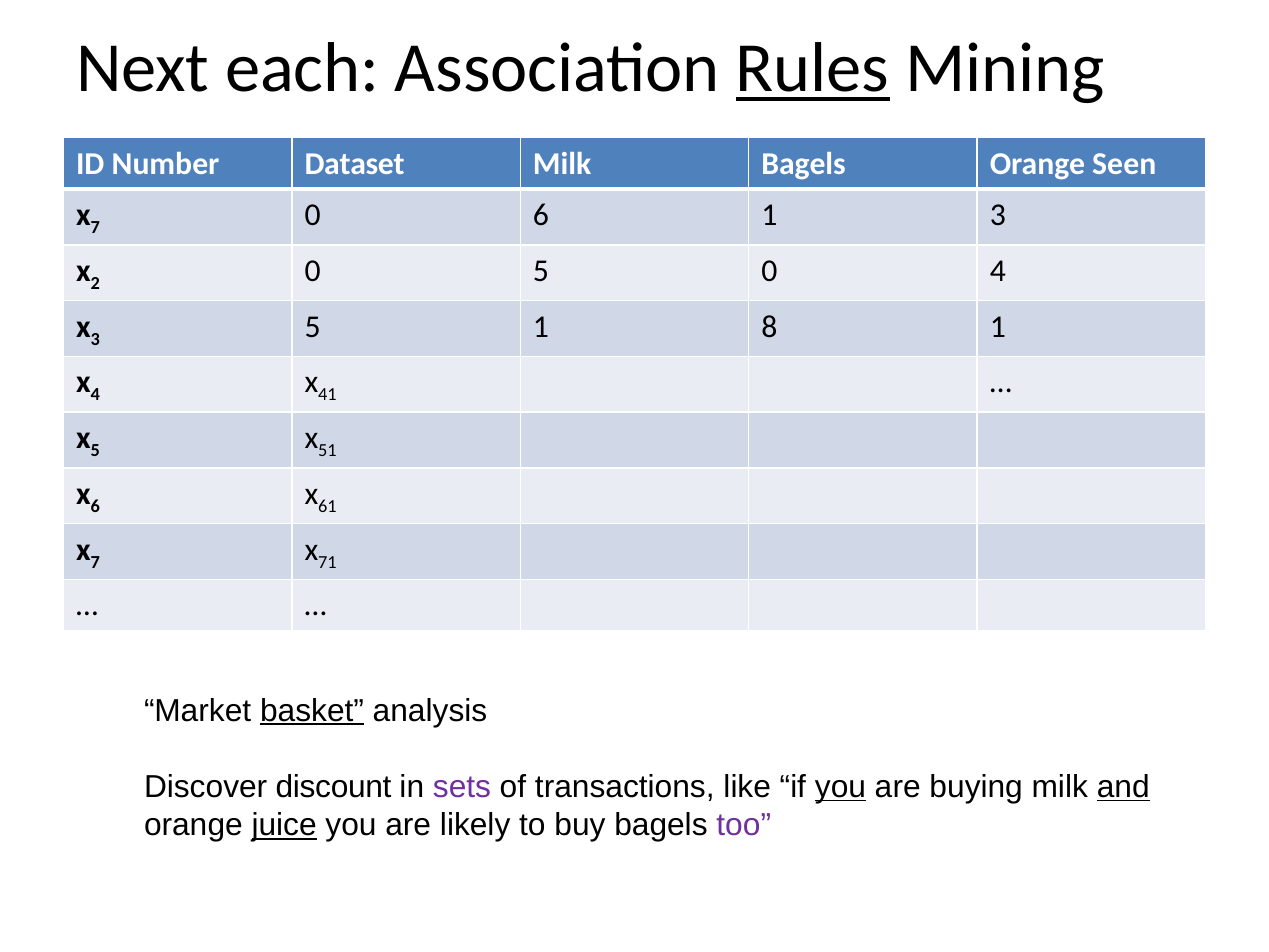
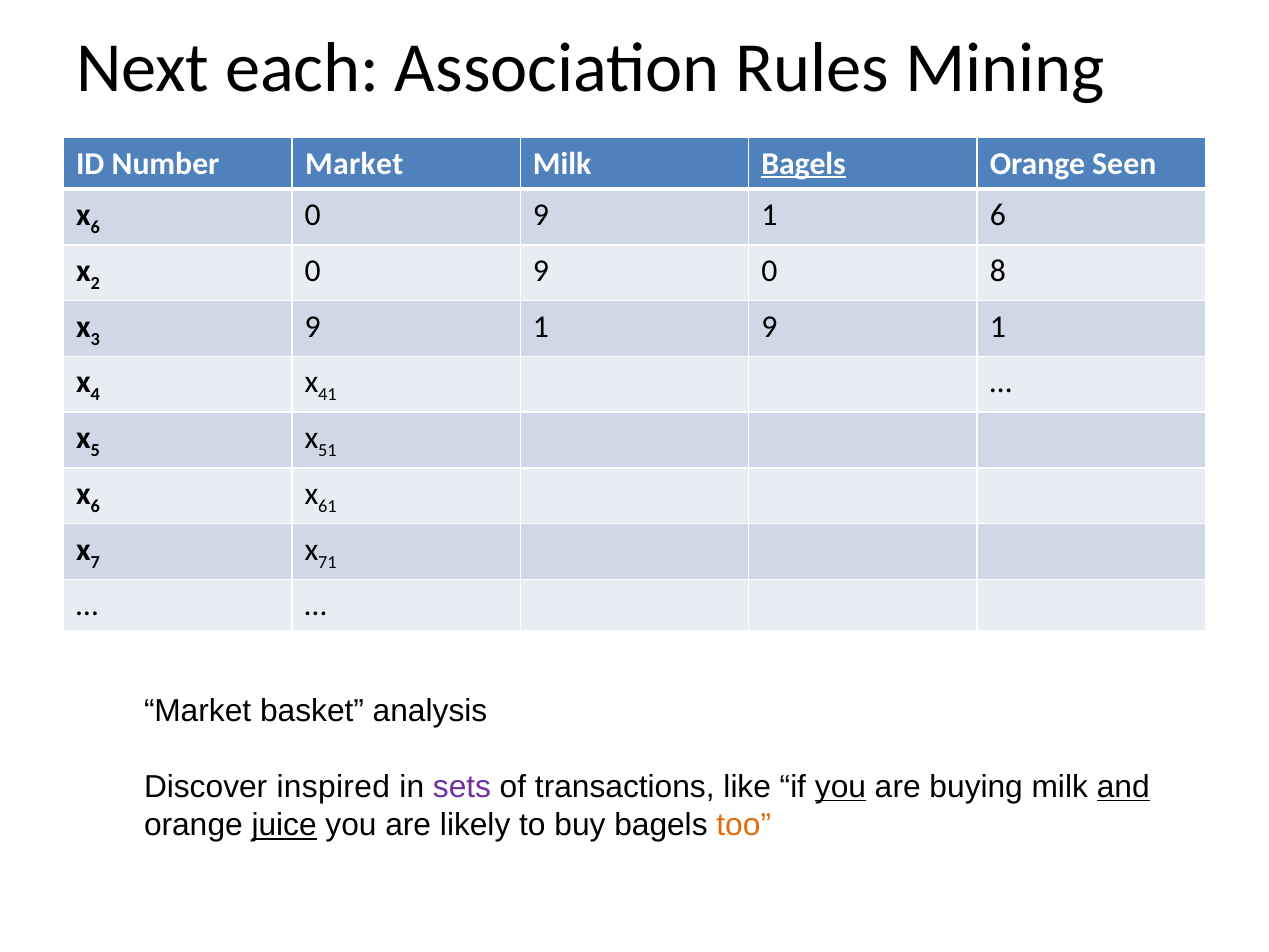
Rules underline: present -> none (813, 68)
Number Dataset: Dataset -> Market (354, 164)
Bagels underline: none -> present (804, 164)
7: 7 -> 6 (95, 227)
6: 6 -> 9 (541, 215)
1 3: 3 -> 6 (998, 215)
5: 5 -> 9 (541, 271)
0 4: 4 -> 8 (998, 271)
5: 5 -> 9 (313, 327)
1 8: 8 -> 9 (769, 327)
basket underline: present -> none (312, 711)
discount: discount -> inspired (333, 787)
too colour: purple -> orange (744, 825)
